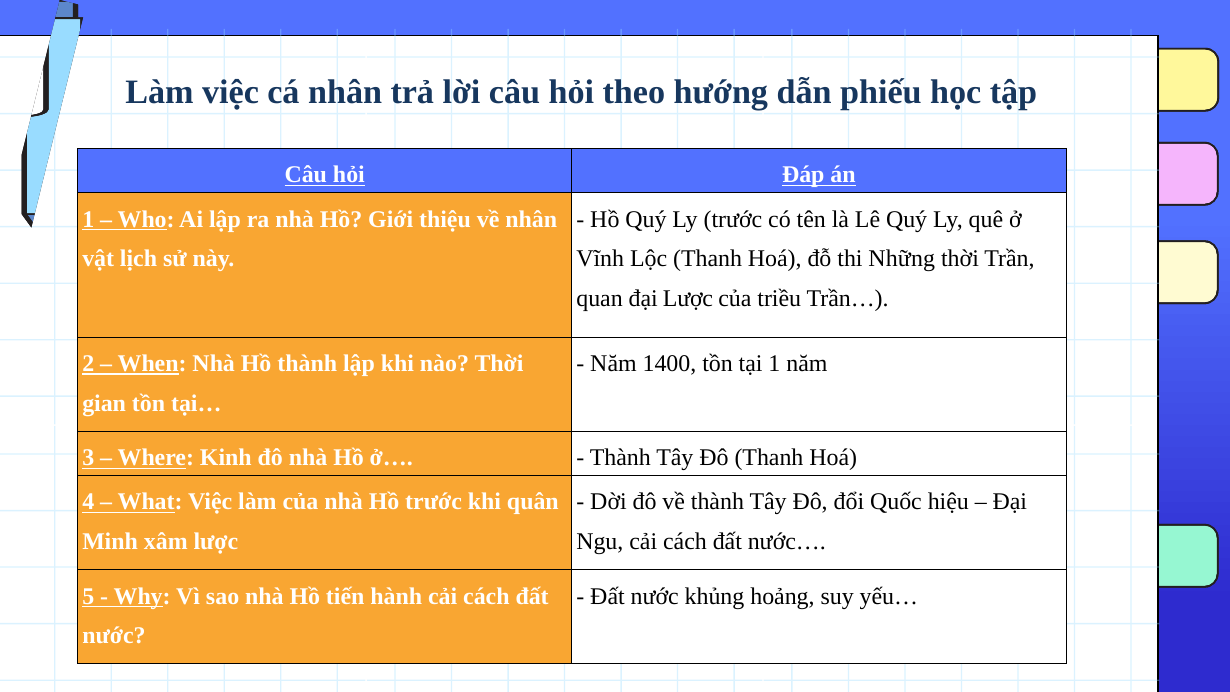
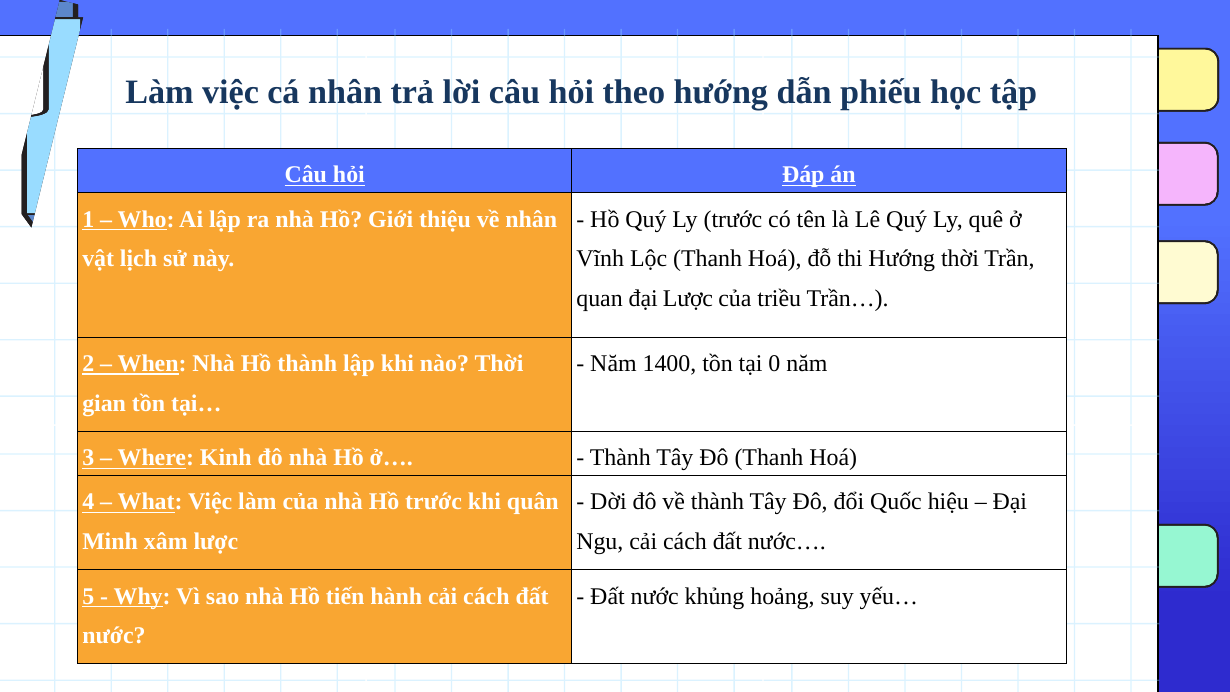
thi Những: Những -> Hướng (902, 259)
tại 1: 1 -> 0 (774, 363)
